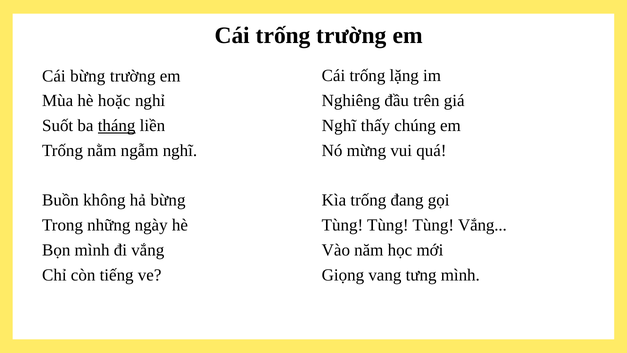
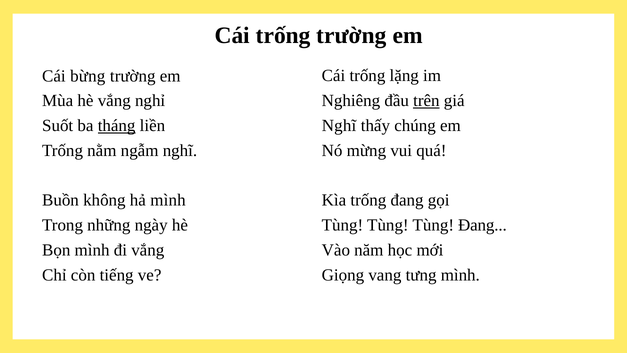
hè hoặc: hoặc -> vắng (114, 101)
trên underline: none -> present (426, 101)
hả bừng: bừng -> mình (168, 200)
Tùng Vắng: Vắng -> Đang (482, 225)
